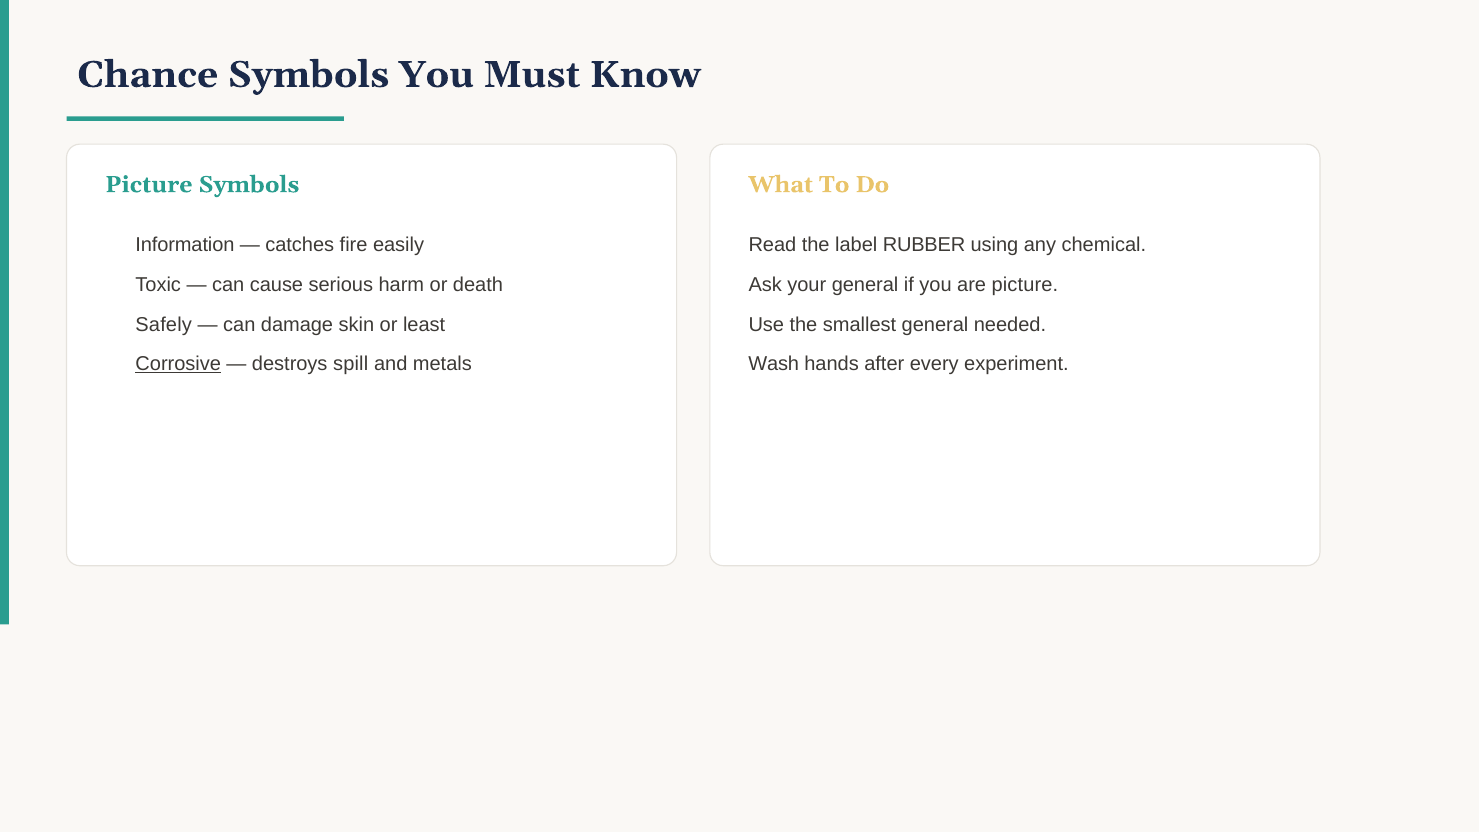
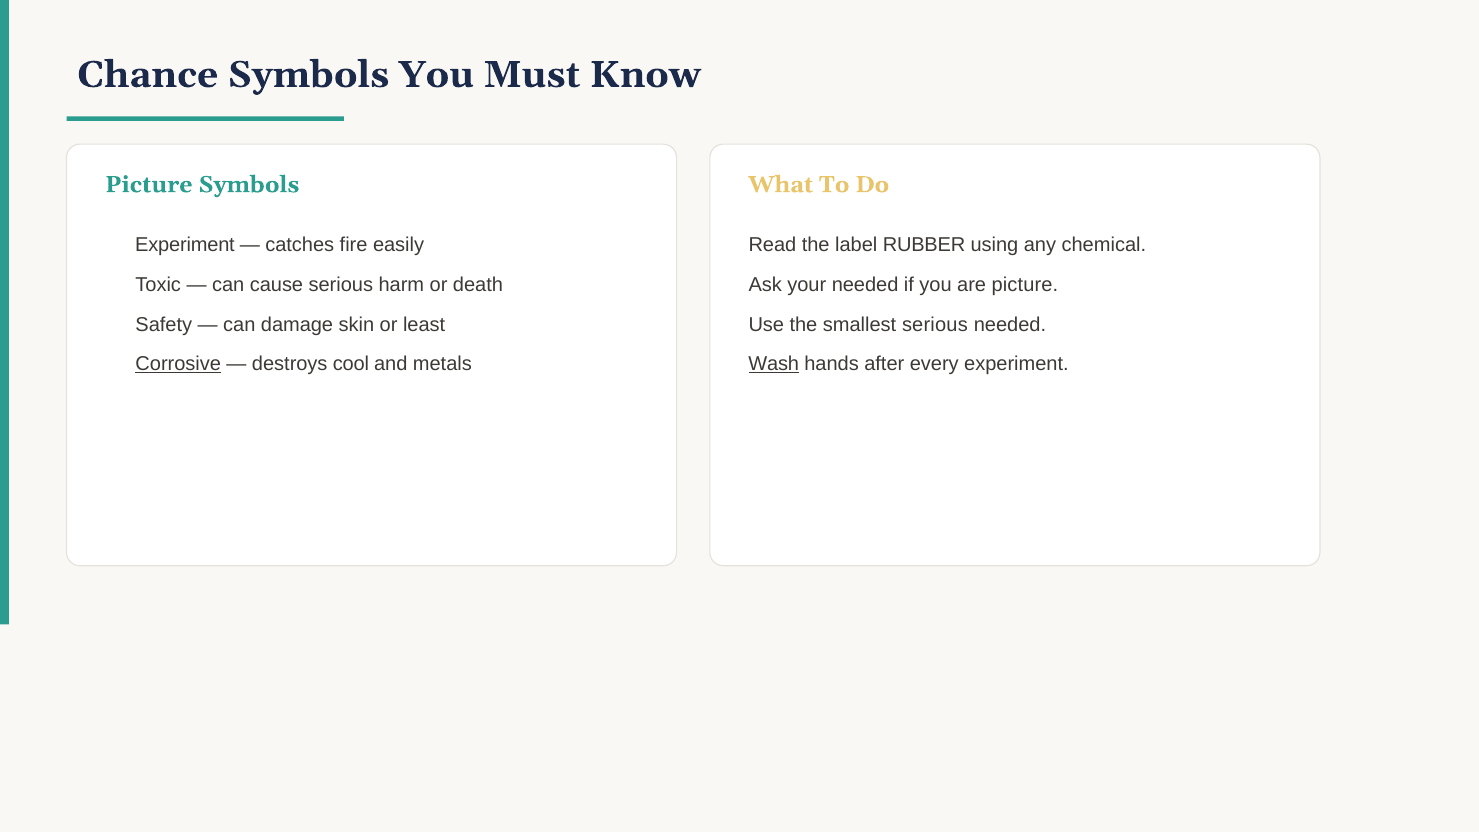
Information: Information -> Experiment (185, 245)
your general: general -> needed (865, 285)
smallest general: general -> serious (935, 324)
Safely: Safely -> Safety (164, 324)
Wash underline: none -> present (774, 364)
spill: spill -> cool (351, 364)
